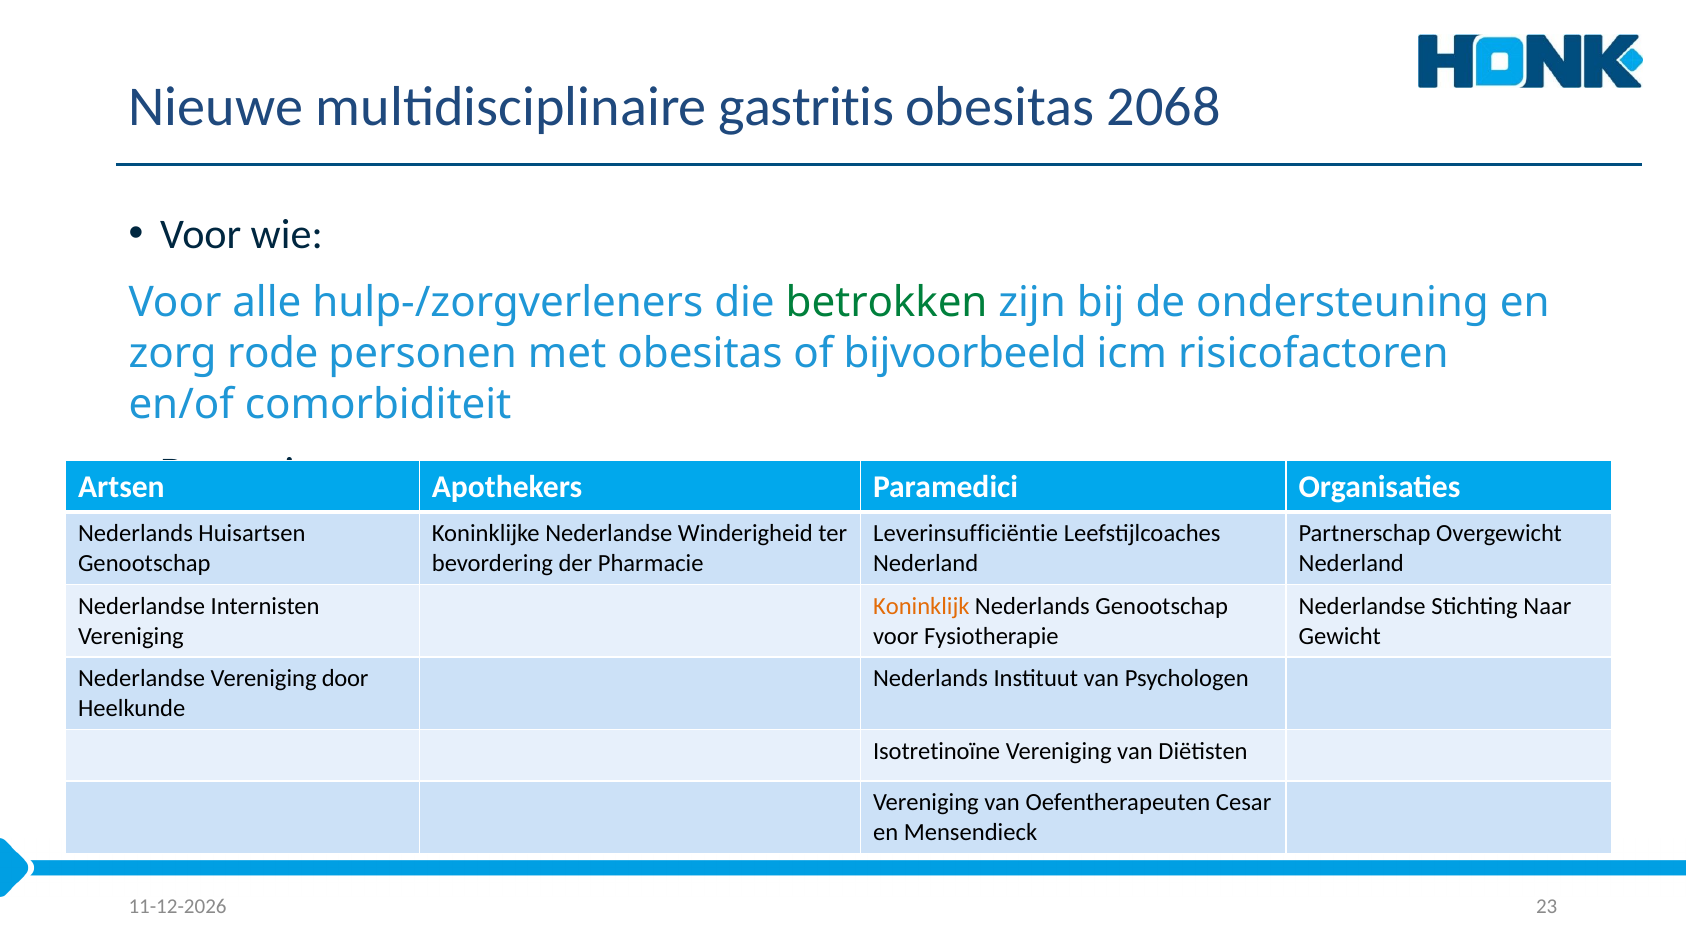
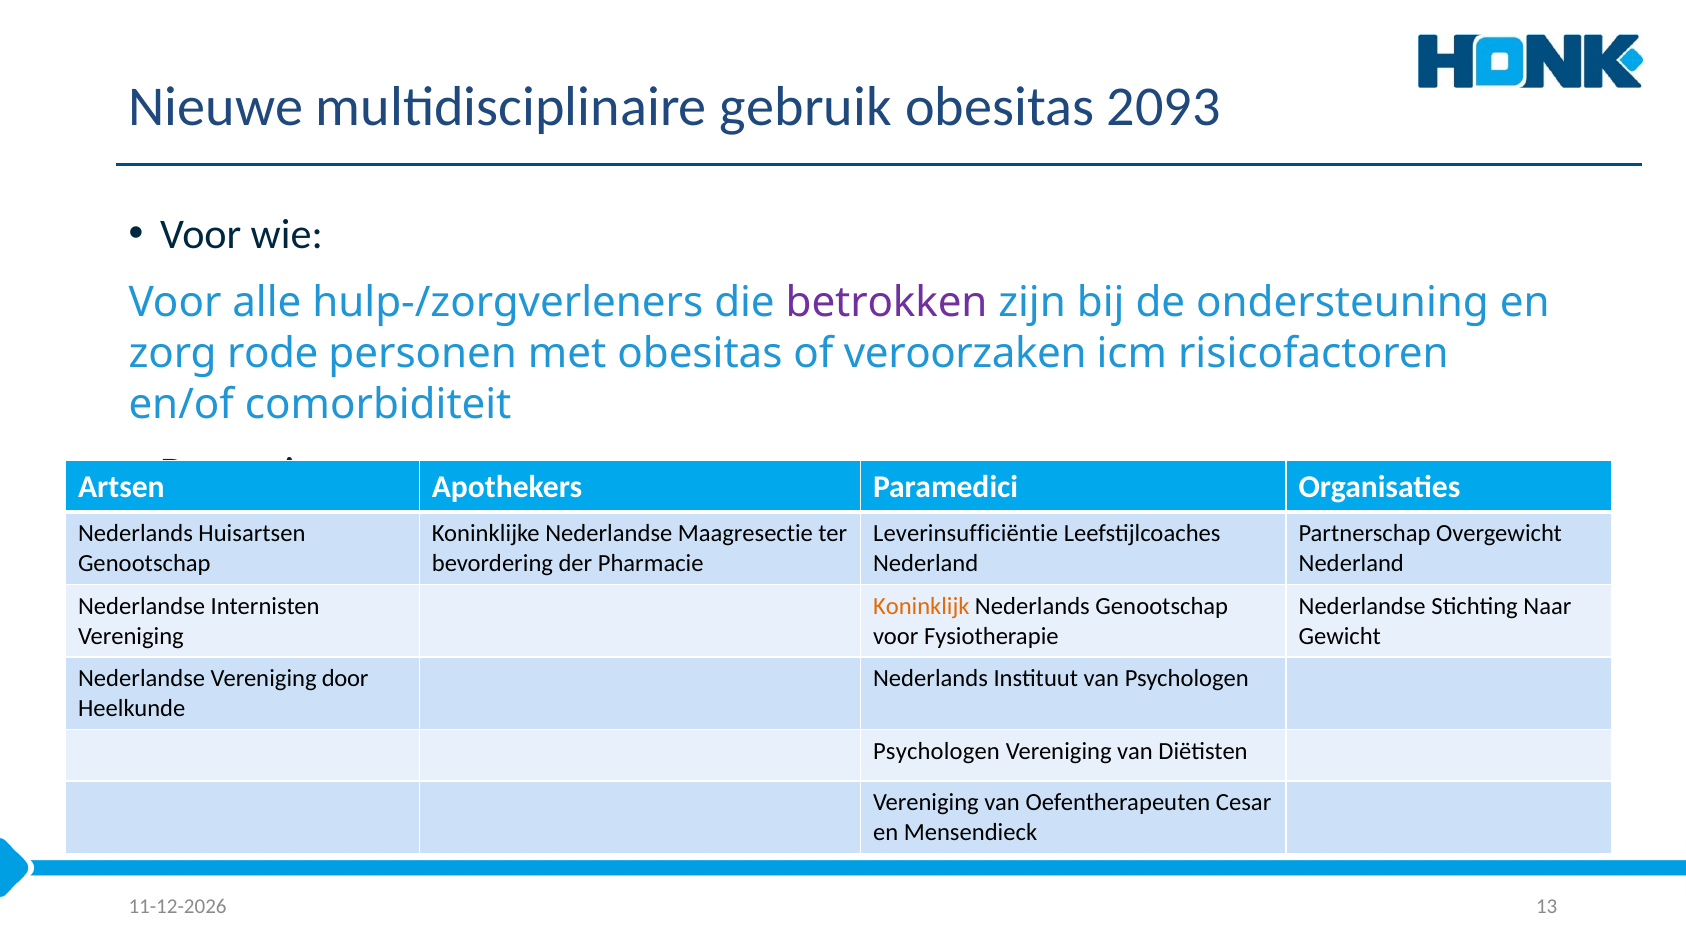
gastritis: gastritis -> gebruik (806, 107)
2068: 2068 -> 2093 (1164, 107)
betrokken colour: green -> purple (887, 303)
bijvoorbeeld: bijvoorbeeld -> veroorzaken (965, 353)
Winderigheid: Winderigheid -> Maagresectie (745, 533)
Isotretinoïne: Isotretinoïne -> Psychologen (936, 751)
23: 23 -> 13 (1547, 905)
